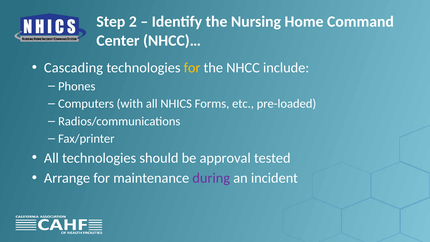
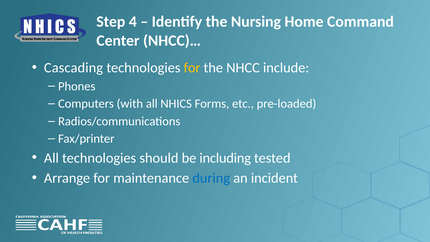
2: 2 -> 4 (133, 22)
approval: approval -> including (225, 158)
during colour: purple -> blue (211, 178)
